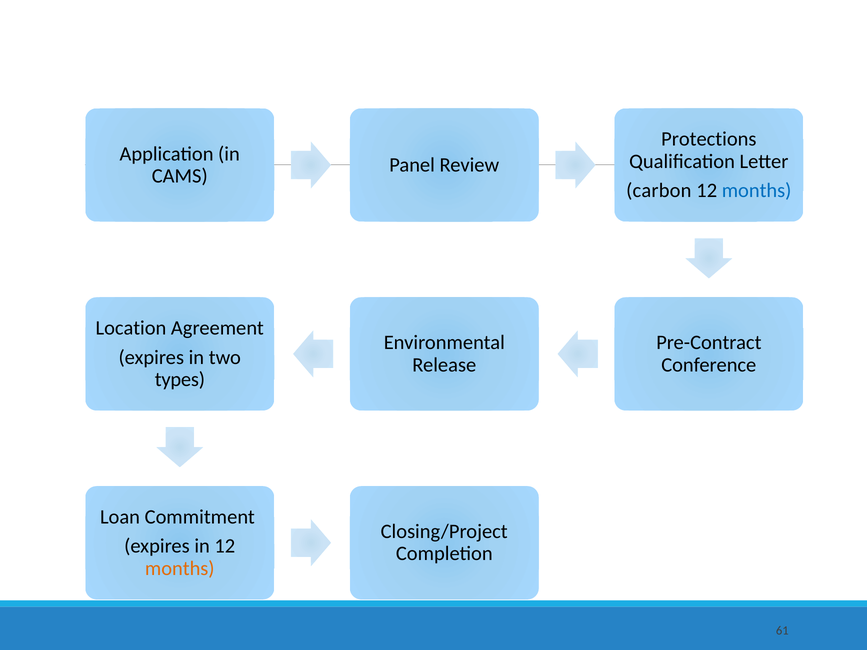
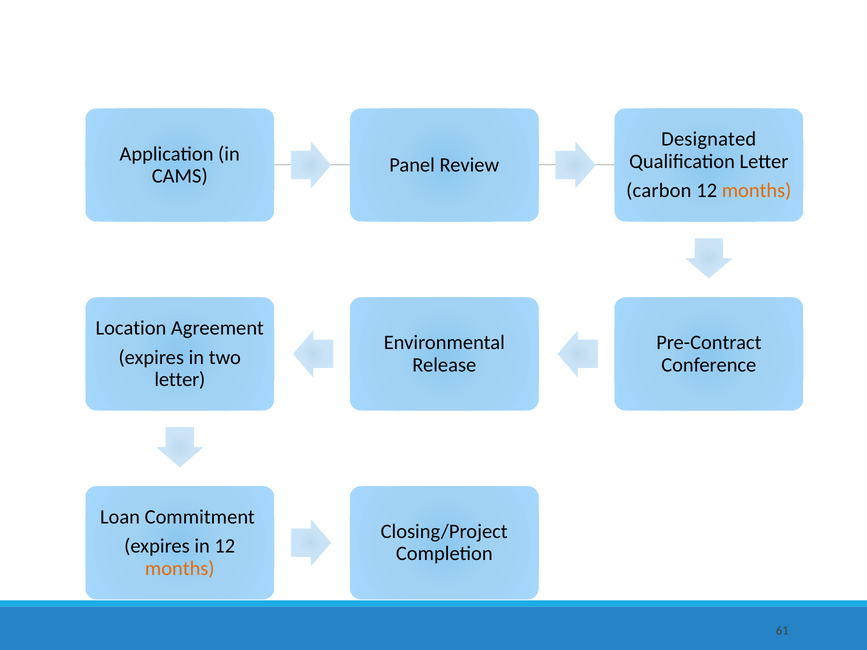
Protections: Protections -> Designated (709, 139)
months colour: blue -> orange (757, 191)
types: types -> letter (180, 380)
